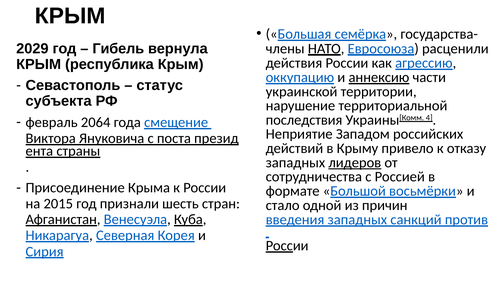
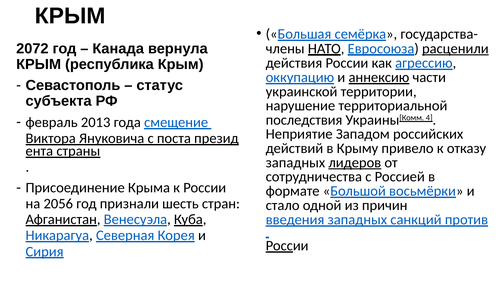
2029: 2029 -> 2072 (32, 49)
Гибель: Гибель -> Канада (118, 49)
расценили underline: none -> present (455, 49)
2064: 2064 -> 2013 (96, 122)
2015: 2015 -> 2056 (58, 203)
